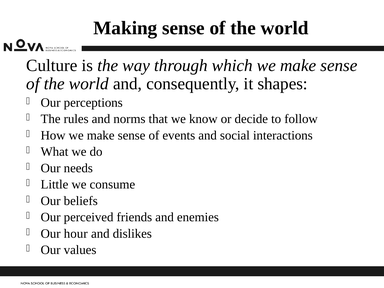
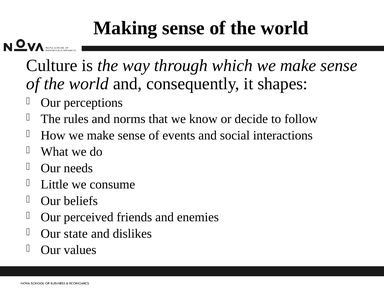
hour: hour -> state (76, 234)
